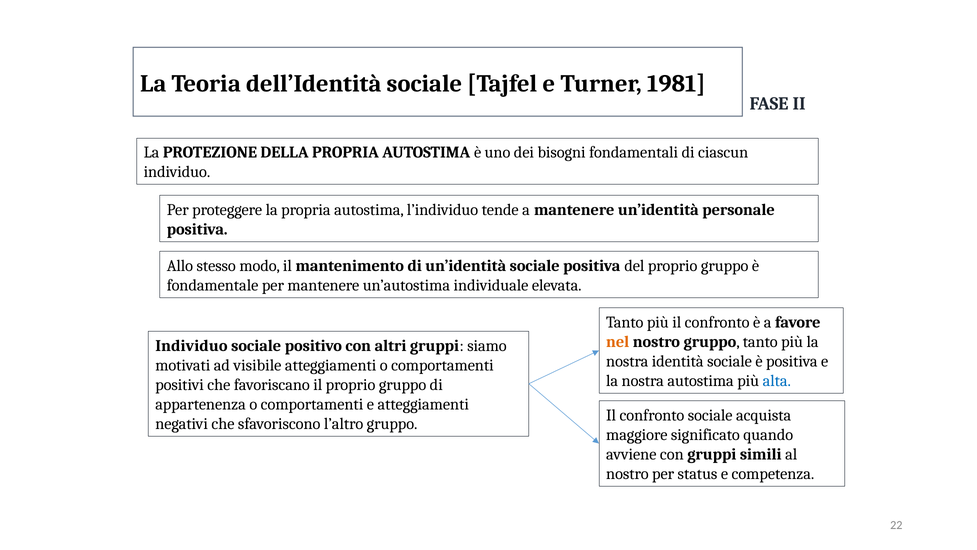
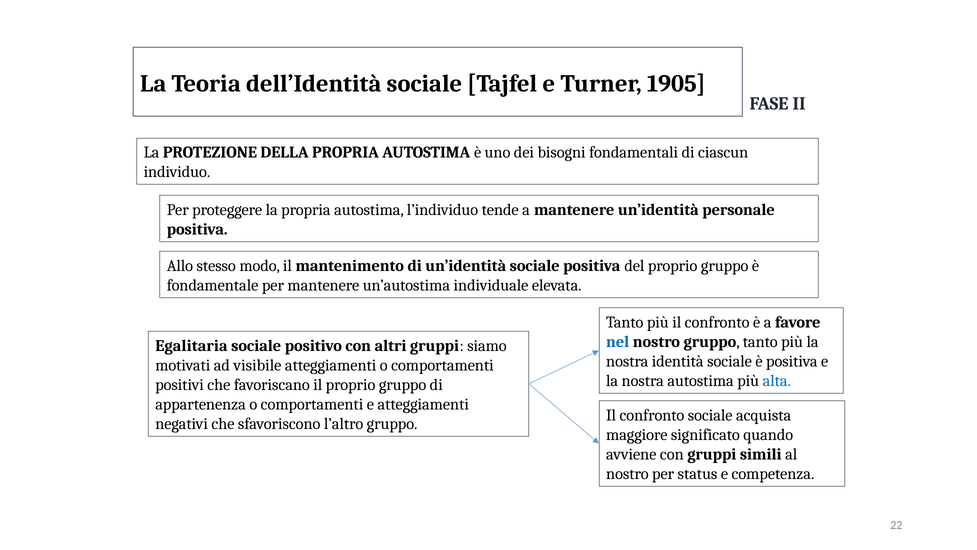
1981: 1981 -> 1905 (677, 83)
nel colour: orange -> blue (618, 342)
Individuo: Individuo -> Egalitaria (191, 346)
